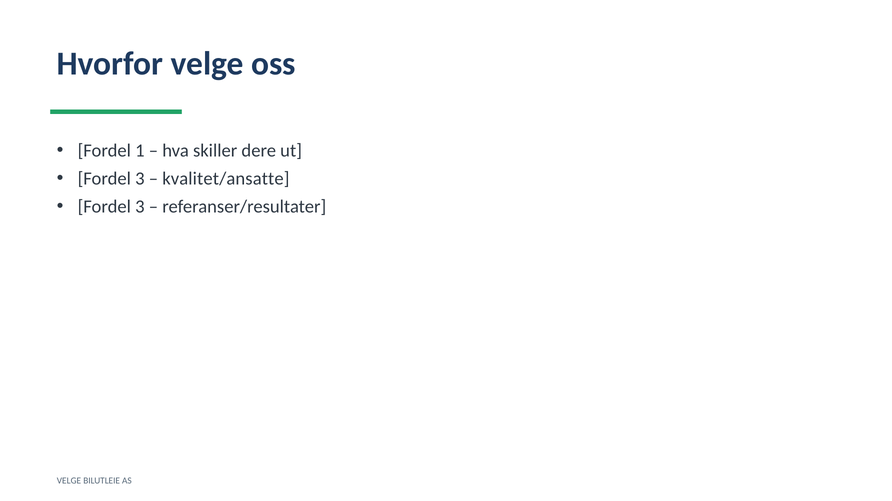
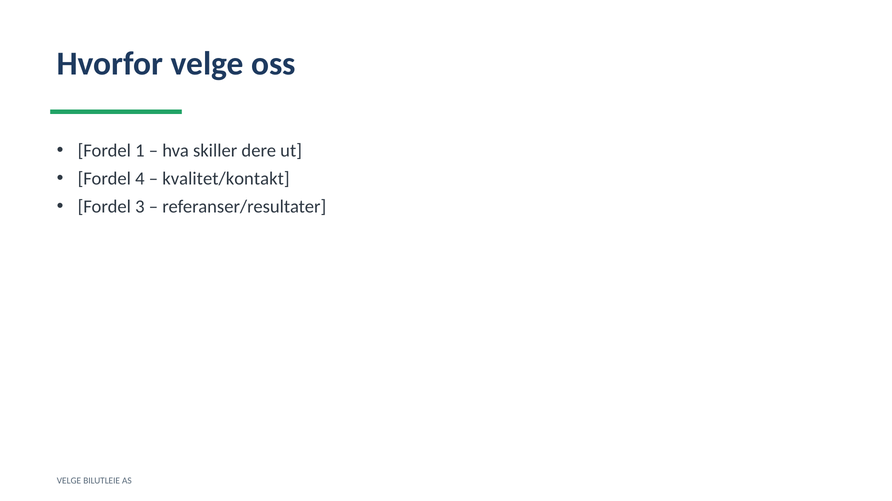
3: 3 -> 4 (140, 179)
kvalitet/ansatte: kvalitet/ansatte -> kvalitet/kontakt (226, 179)
